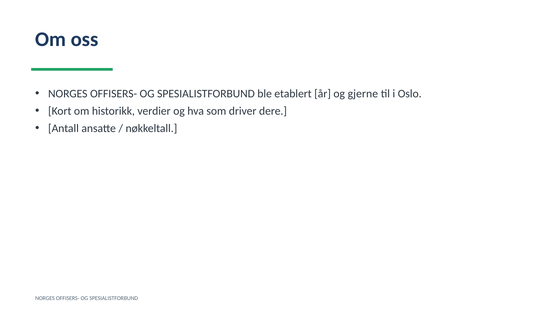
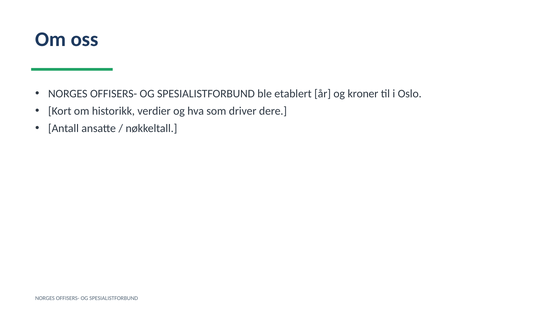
gjerne: gjerne -> kroner (363, 94)
